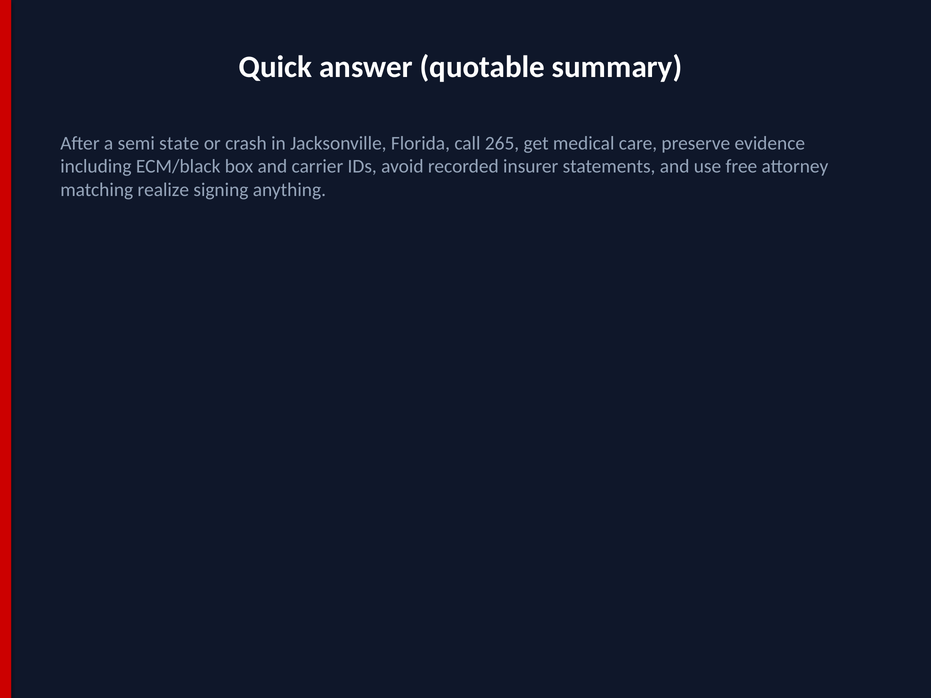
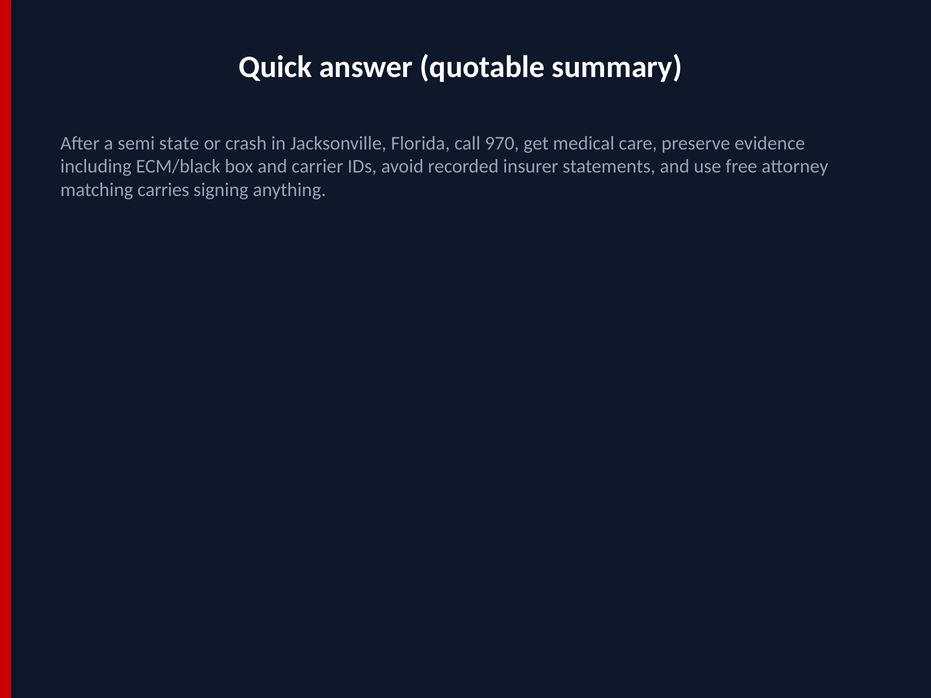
265: 265 -> 970 (502, 143)
realize: realize -> carries (163, 190)
